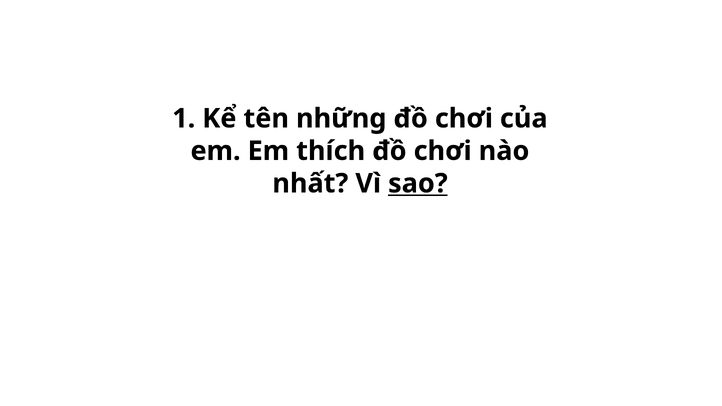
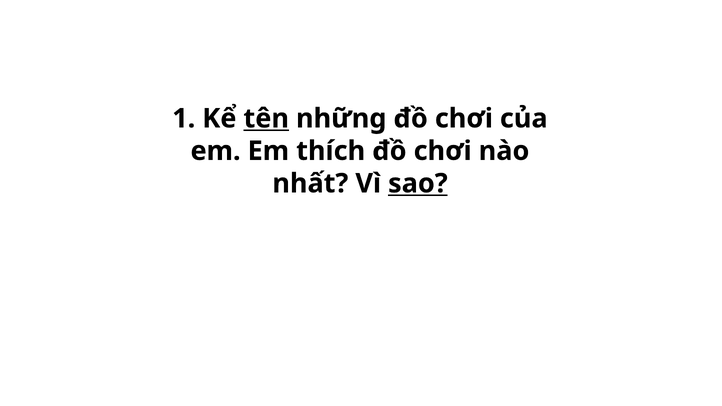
tên underline: none -> present (266, 119)
